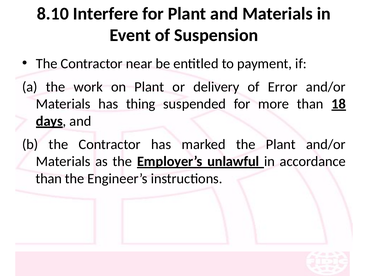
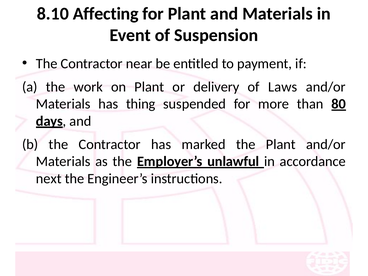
Interfere: Interfere -> Affecting (106, 14)
Error: Error -> Laws (283, 87)
18: 18 -> 80 (339, 104)
than: than -> next (49, 179)
